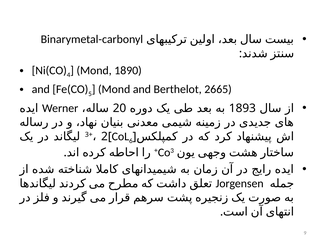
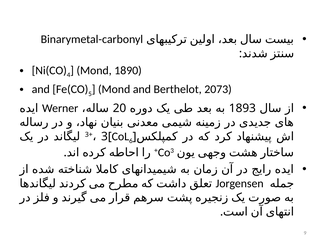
2665: 2665 -> 2073 (218, 89)
2: 2 -> 3 (104, 137)
